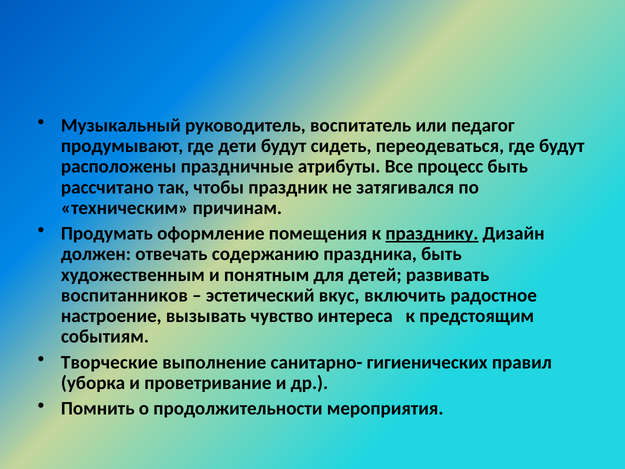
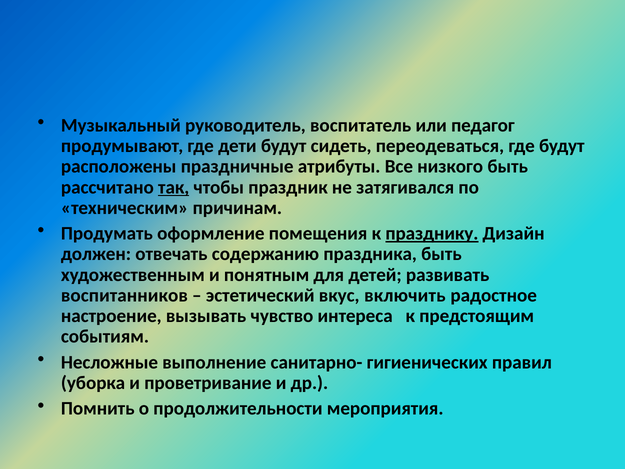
процесс: процесс -> низкого (450, 167)
так underline: none -> present (174, 187)
Творческие: Творческие -> Несложные (109, 362)
